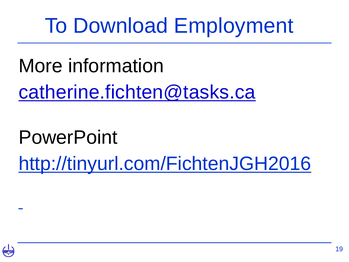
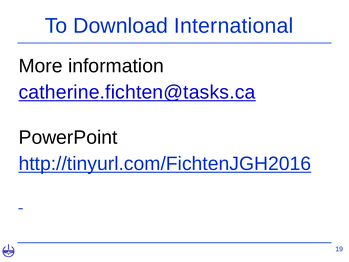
Employment: Employment -> International (234, 26)
